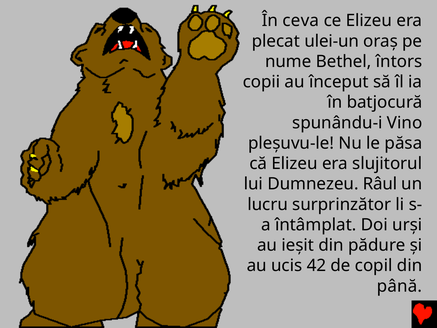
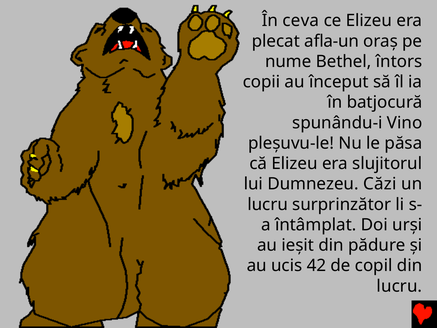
ulei-un: ulei-un -> afla-un (332, 41)
Râul: Râul -> Căzi (380, 184)
până: până -> lucru (399, 286)
